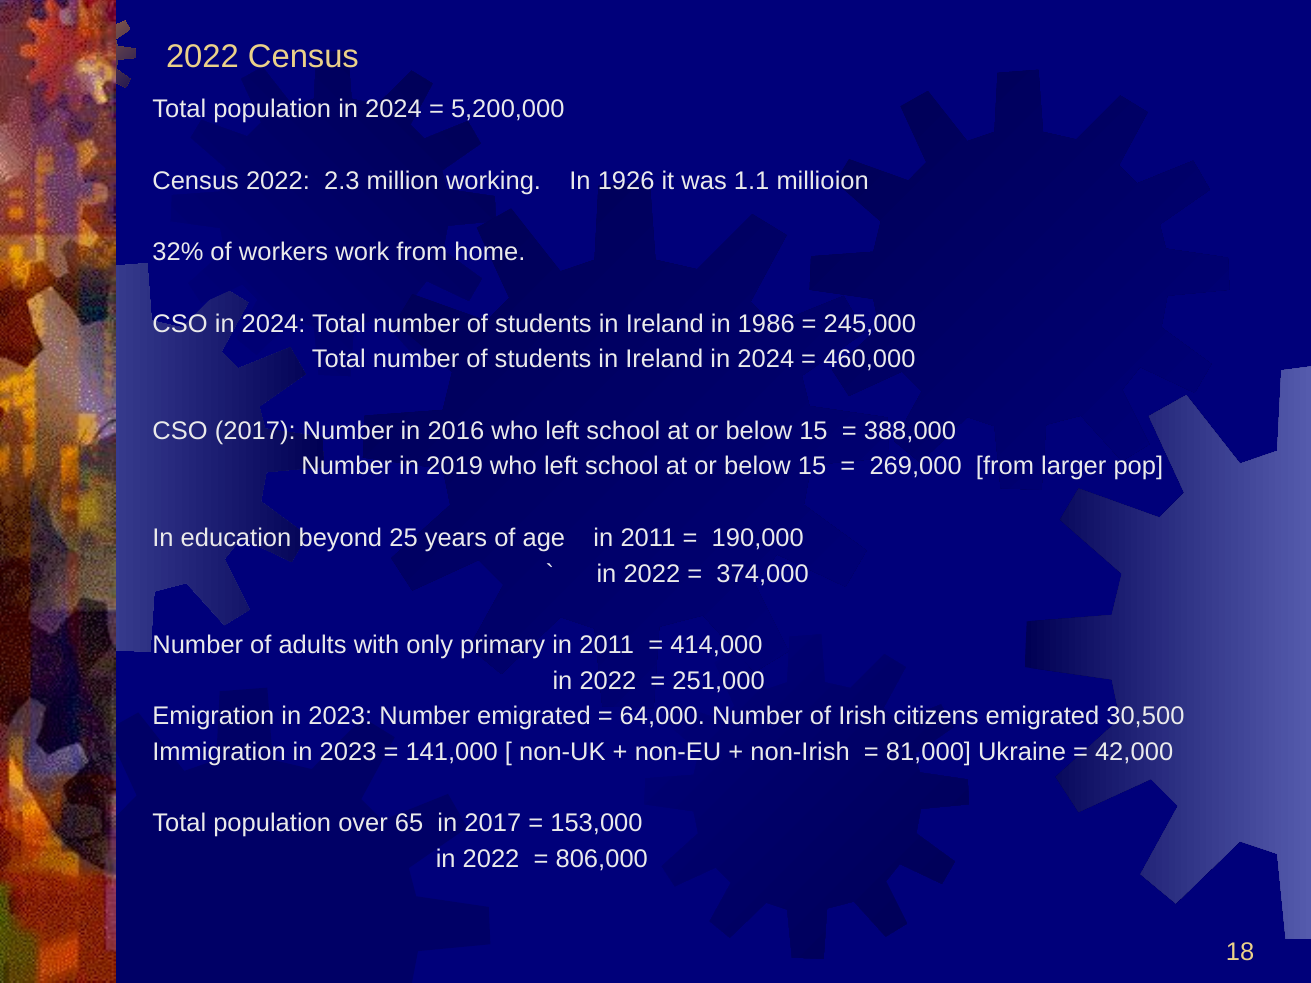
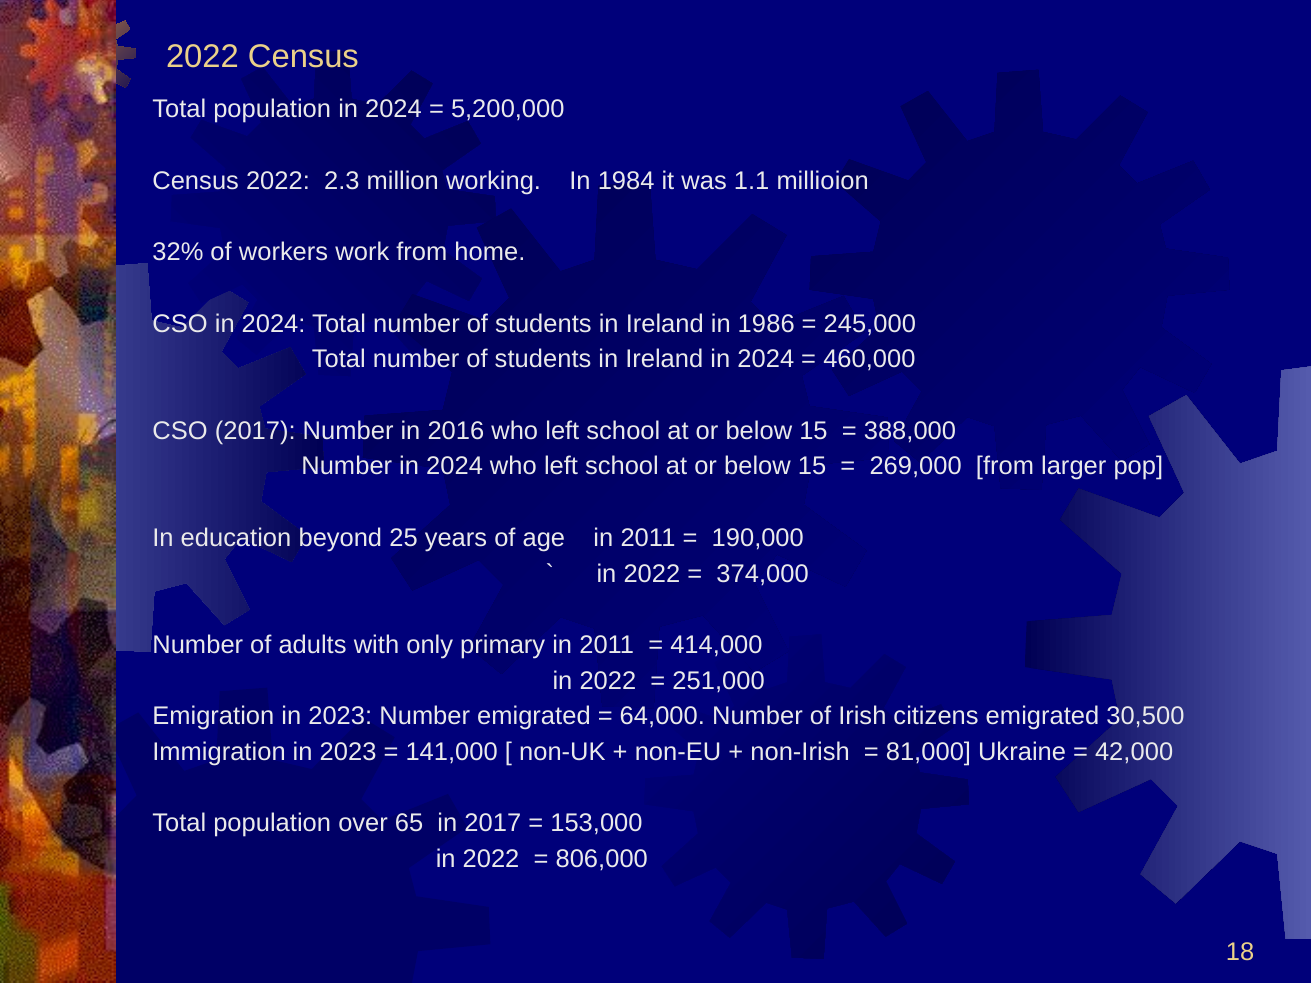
1926: 1926 -> 1984 (626, 181)
Number in 2019: 2019 -> 2024 (455, 467)
